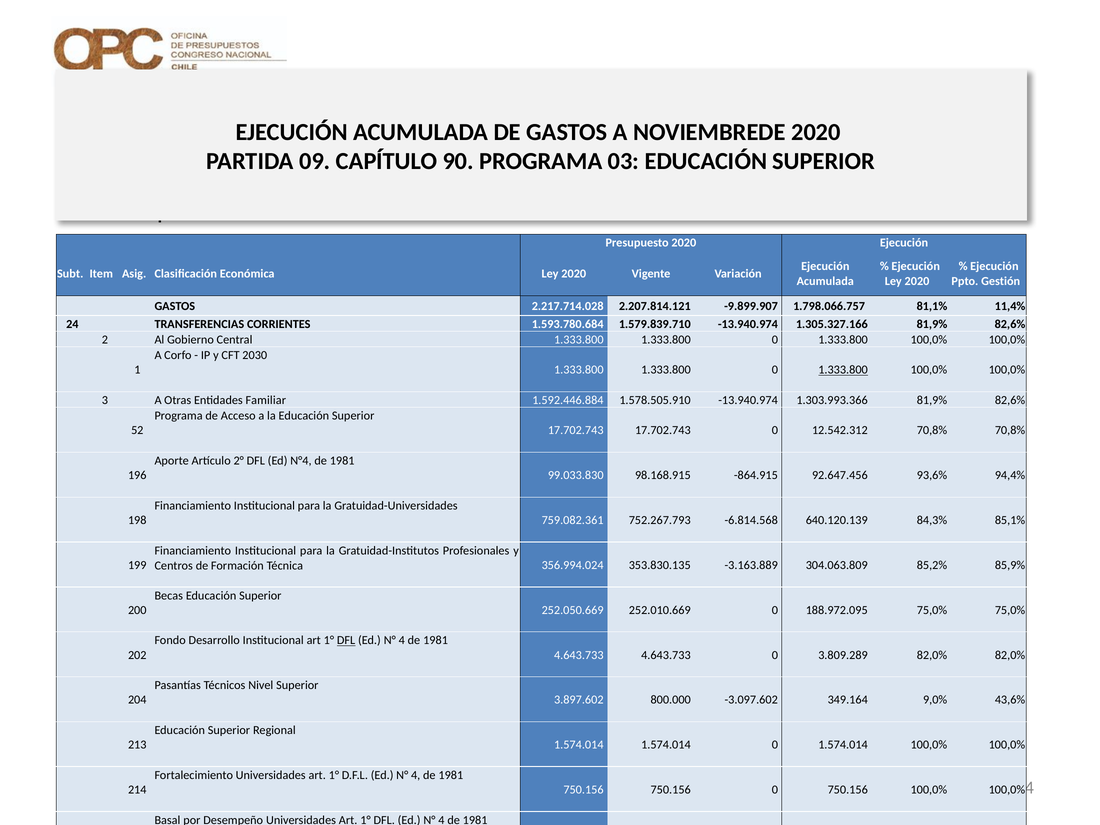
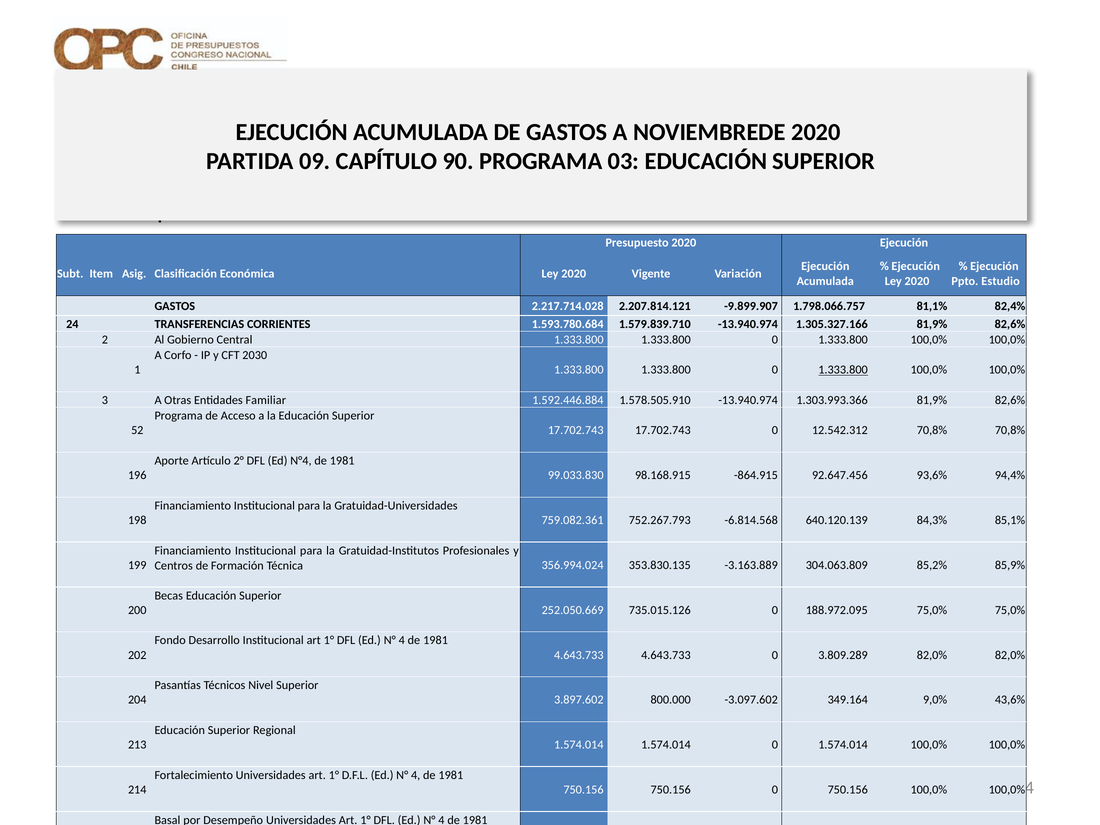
Gestión: Gestión -> Estudio (1001, 281)
11,4%: 11,4% -> 82,4% (1010, 306)
252.010.669: 252.010.669 -> 735.015.126 (660, 610)
DFL underline: present -> none (346, 640)
